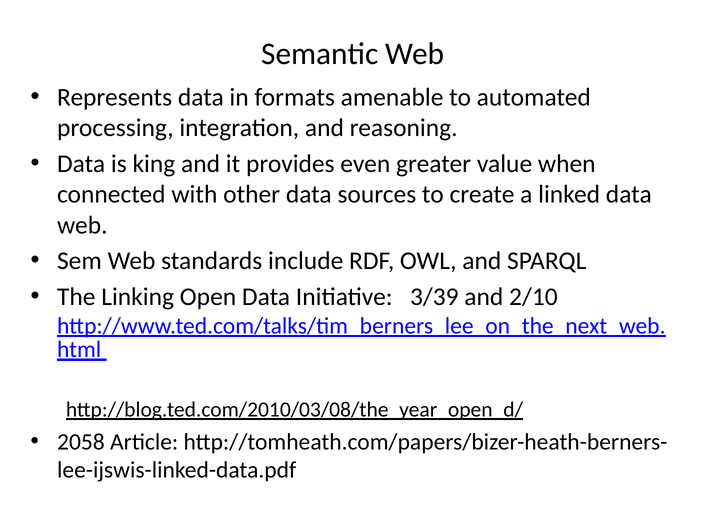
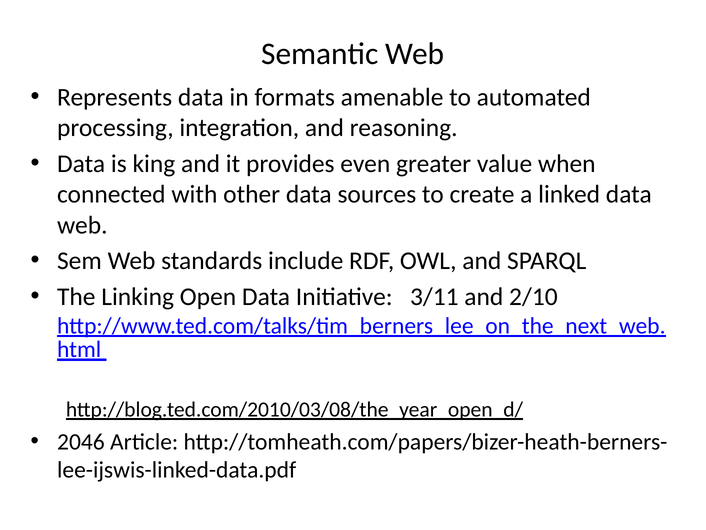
3/39: 3/39 -> 3/11 (434, 296)
2058: 2058 -> 2046 (81, 441)
